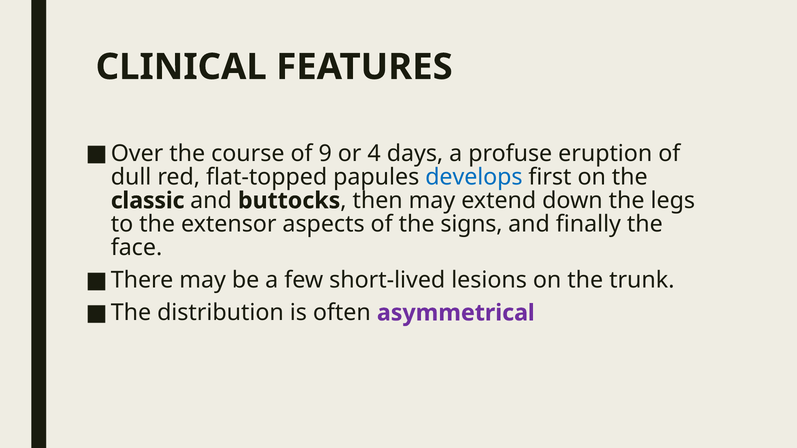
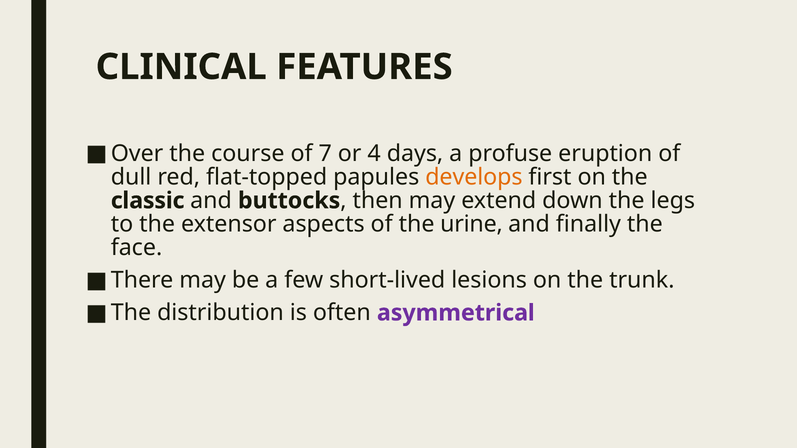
9: 9 -> 7 (325, 154)
develops colour: blue -> orange (474, 177)
signs: signs -> urine (471, 224)
